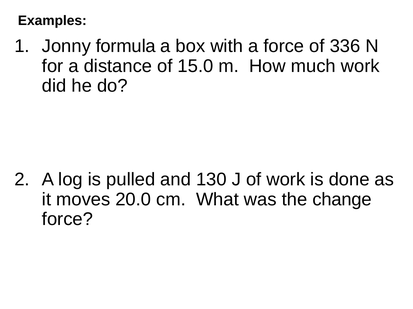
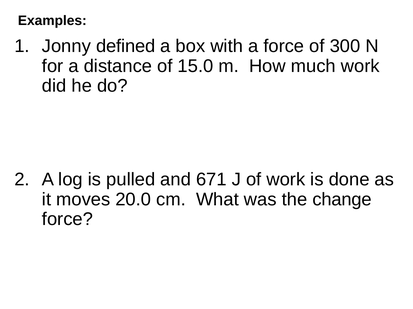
formula: formula -> defined (126, 46)
336: 336 -> 300 (345, 46)
130: 130 -> 671 (211, 180)
